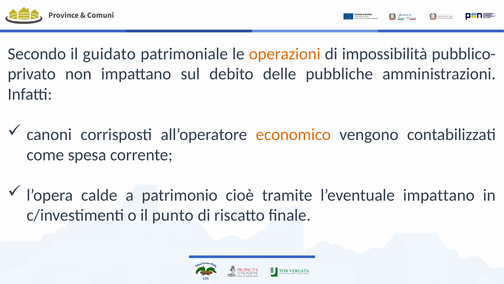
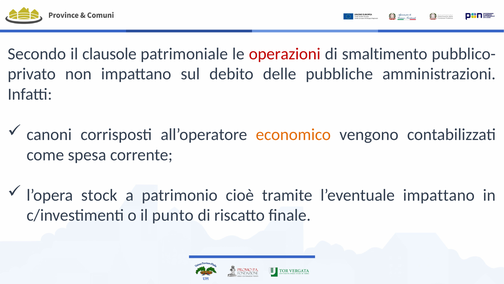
guidato: guidato -> clausole (109, 54)
operazioni colour: orange -> red (285, 54)
impossibilità: impossibilità -> smaltimento (385, 54)
calde: calde -> stock (99, 195)
